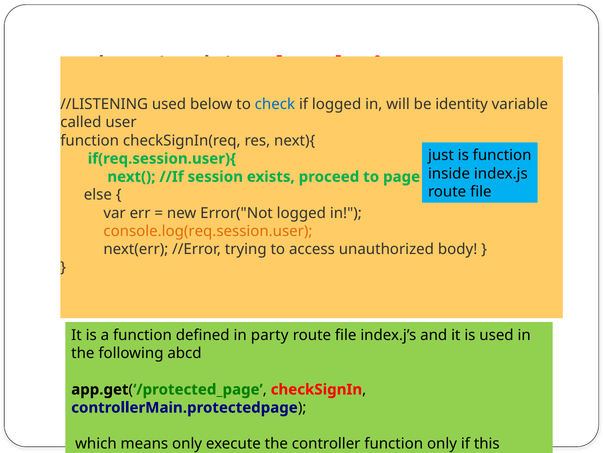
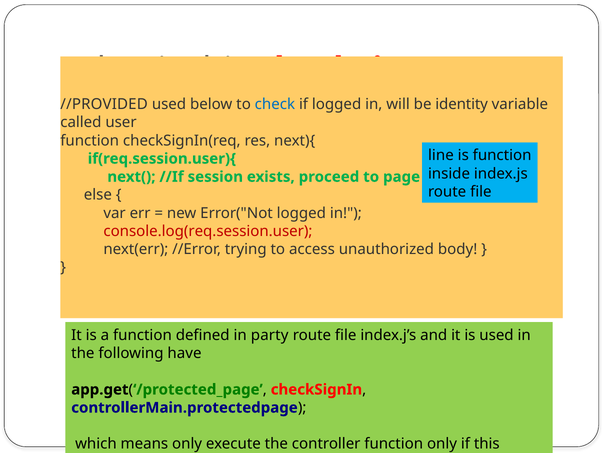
//LISTENING: //LISTENING -> //PROVIDED (104, 104)
just: just -> line (441, 155)
console.log(req.session.user colour: orange -> red (208, 231)
abcd: abcd -> have (184, 353)
